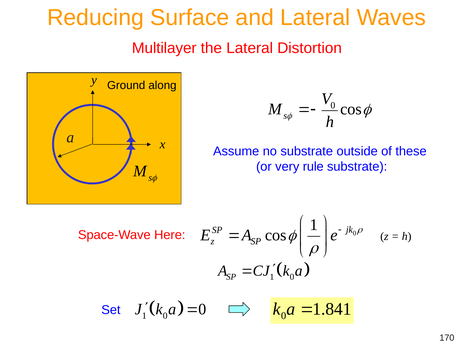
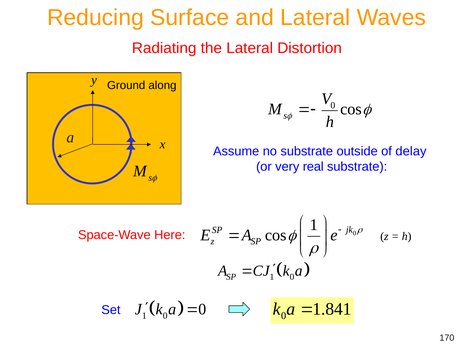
Multilayer: Multilayer -> Radiating (164, 48)
these: these -> delay (411, 151)
rule: rule -> real (313, 166)
